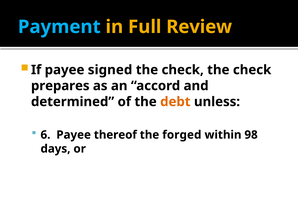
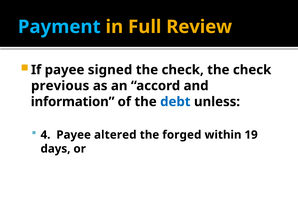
prepares: prepares -> previous (60, 86)
determined: determined -> information (73, 102)
debt colour: orange -> blue (175, 102)
6: 6 -> 4 (45, 135)
thereof: thereof -> altered (115, 135)
98: 98 -> 19 (251, 135)
